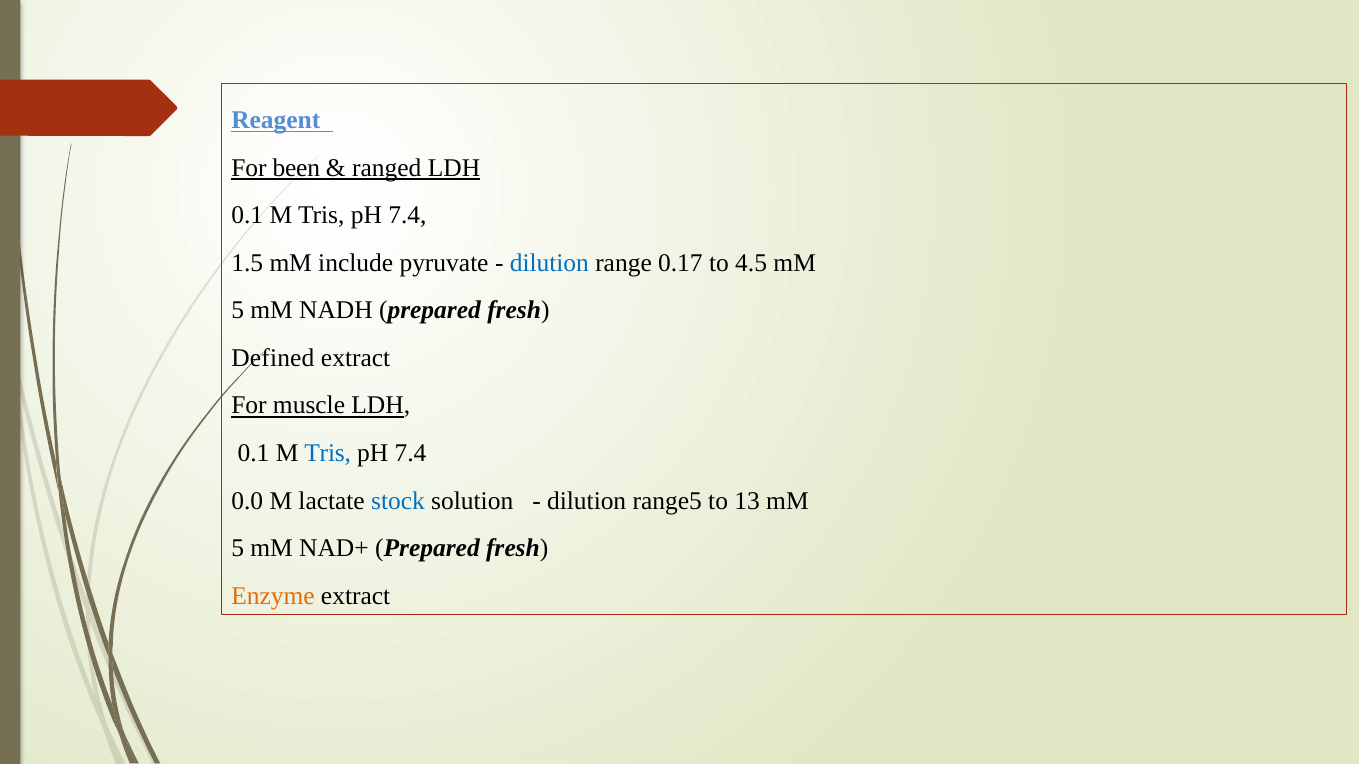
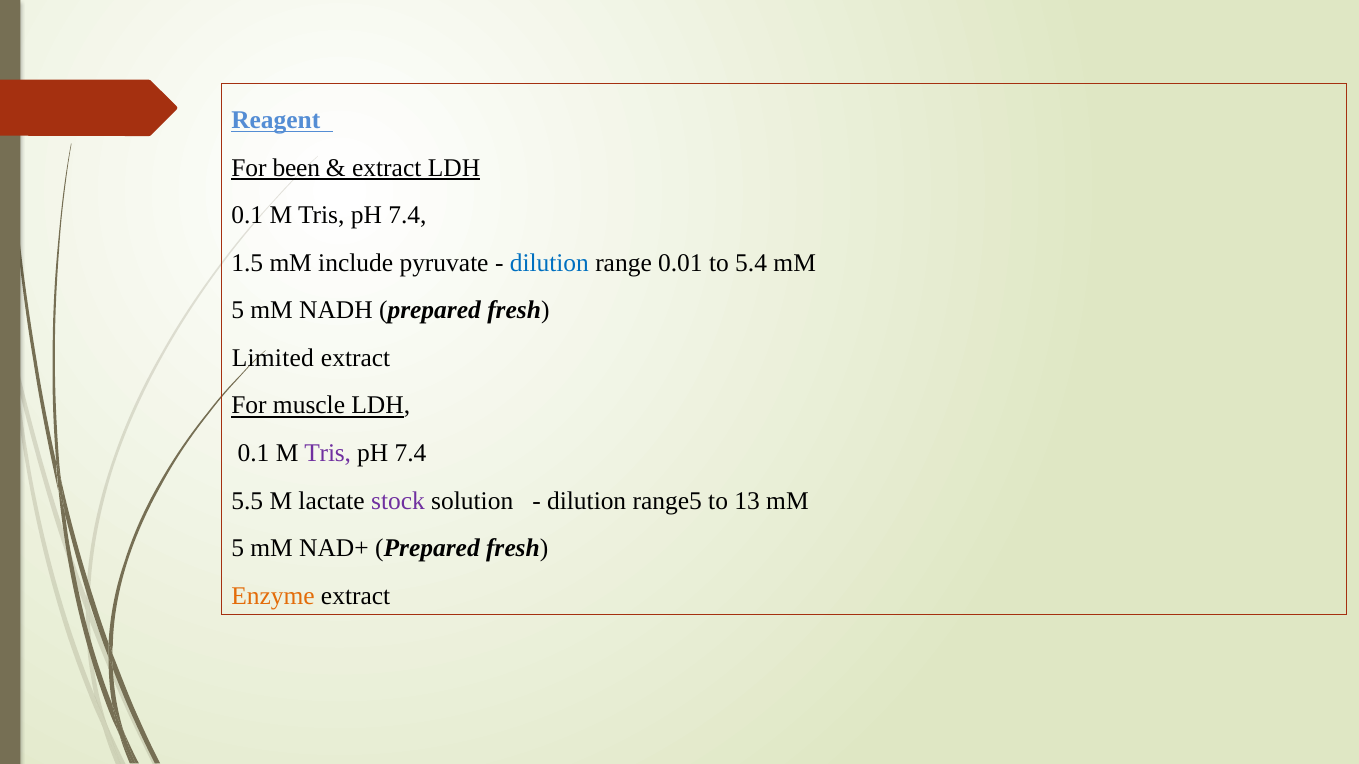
ranged: ranged -> extract (387, 168)
0.17: 0.17 -> 0.01 (680, 263)
4.5: 4.5 -> 5.4 (751, 263)
Defined: Defined -> Limited (273, 358)
Tris colour: blue -> purple (328, 453)
0.0: 0.0 -> 5.5 (247, 501)
stock colour: blue -> purple (398, 501)
